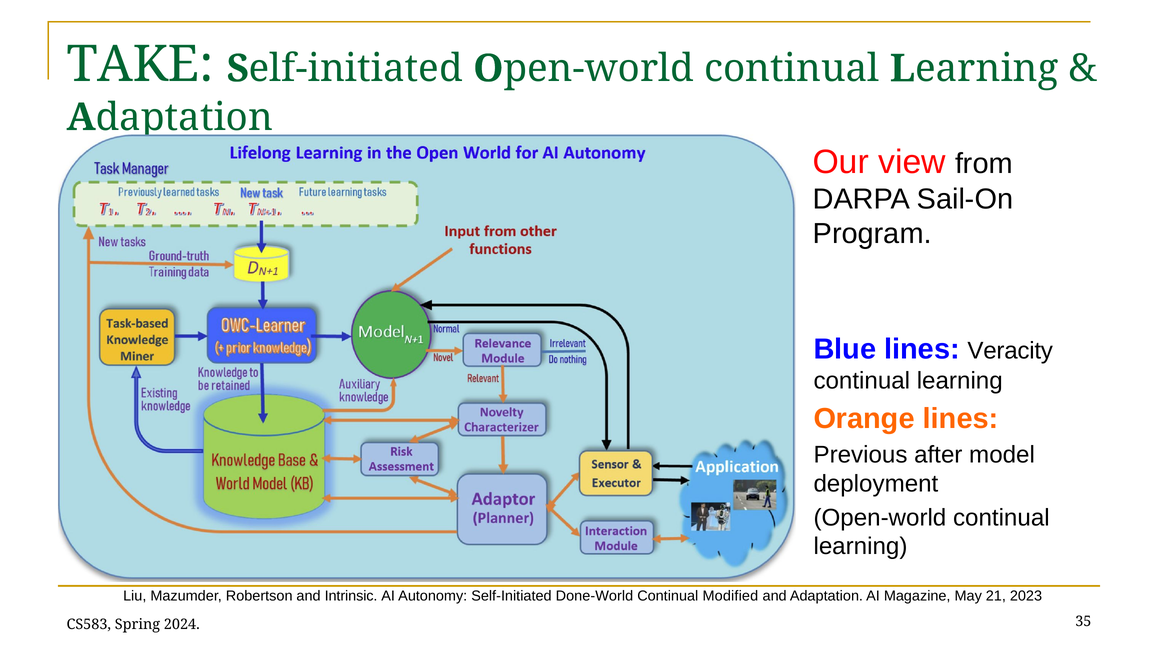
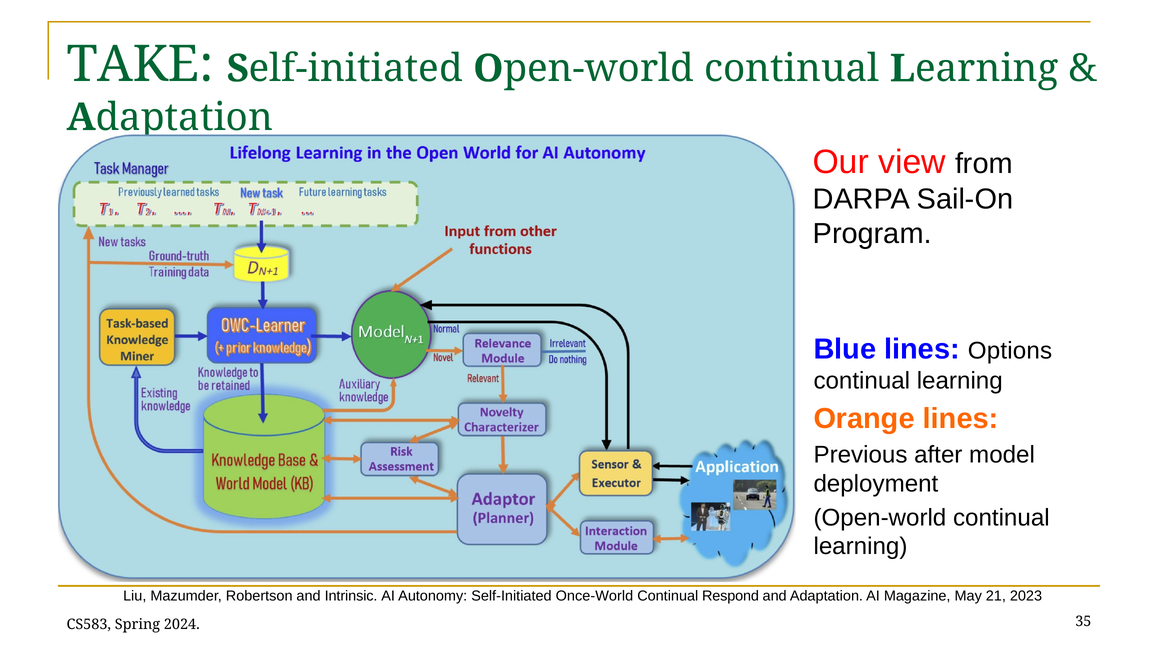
Veracity: Veracity -> Options (1010, 351)
Done-World: Done-World -> Once-World (594, 596)
Modified: Modified -> Respond (731, 596)
